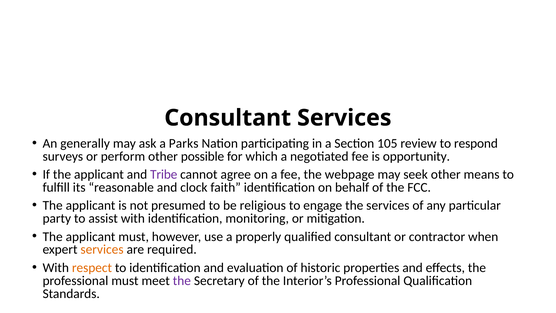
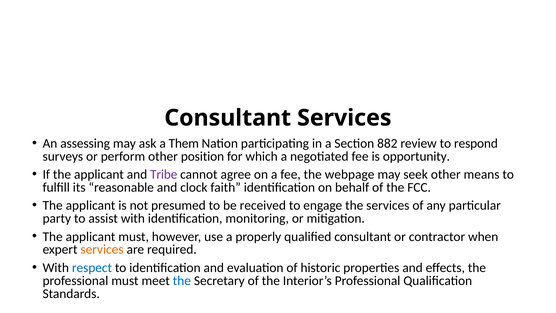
generally: generally -> assessing (85, 143)
Parks: Parks -> Them (184, 143)
105: 105 -> 882 (387, 143)
possible: possible -> position (202, 156)
religious: religious -> received (263, 205)
respect colour: orange -> blue (92, 268)
the colour: purple -> blue (182, 280)
